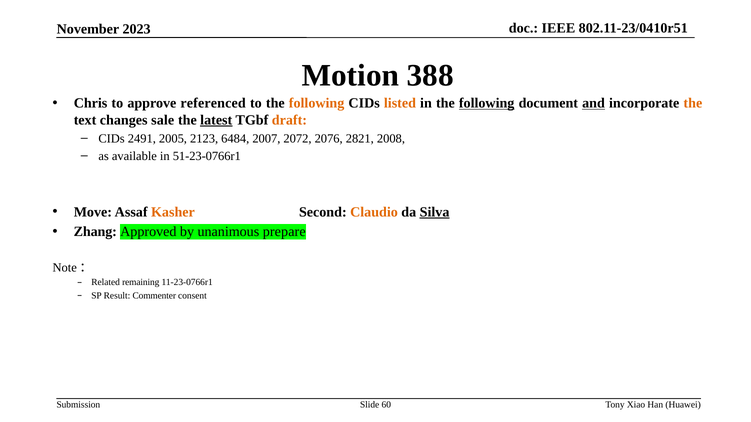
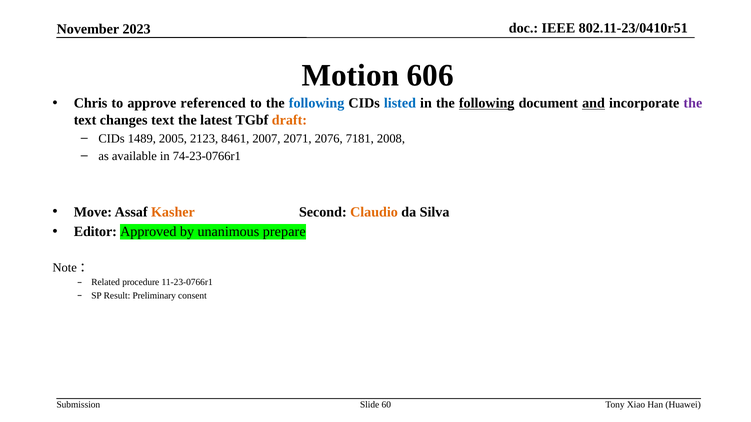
388: 388 -> 606 (430, 75)
following colour: orange -> blue (317, 103)
listed colour: orange -> blue (400, 103)
the colour: orange -> purple (693, 103)
changes sale: sale -> text (163, 120)
latest underline: present -> none (216, 120)
2491: 2491 -> 1489 (142, 139)
6484: 6484 -> 8461 (235, 139)
2072: 2072 -> 2071 (298, 139)
2821: 2821 -> 7181 (360, 139)
51-23-0766r1: 51-23-0766r1 -> 74-23-0766r1 (207, 156)
Silva underline: present -> none (435, 212)
Zhang: Zhang -> Editor (95, 232)
remaining: remaining -> procedure (141, 283)
Commenter: Commenter -> Preliminary (154, 296)
